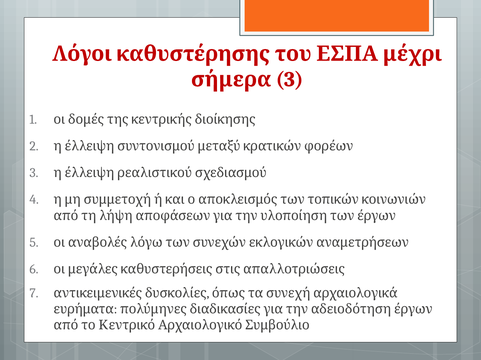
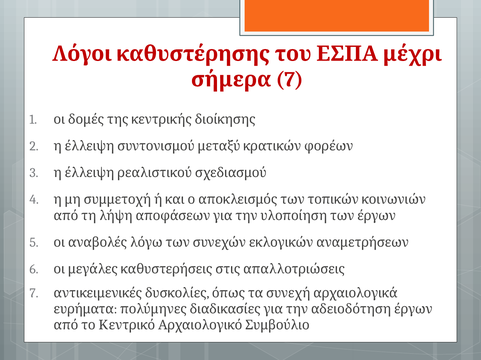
σήμερα 3: 3 -> 7 (290, 80)
